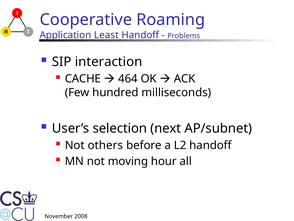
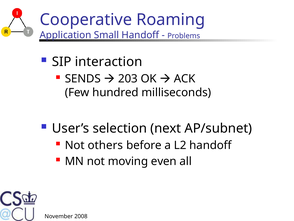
Least: Least -> Small (106, 35)
CACHE: CACHE -> SENDS (83, 79)
464: 464 -> 203 (128, 79)
hour: hour -> even (164, 161)
